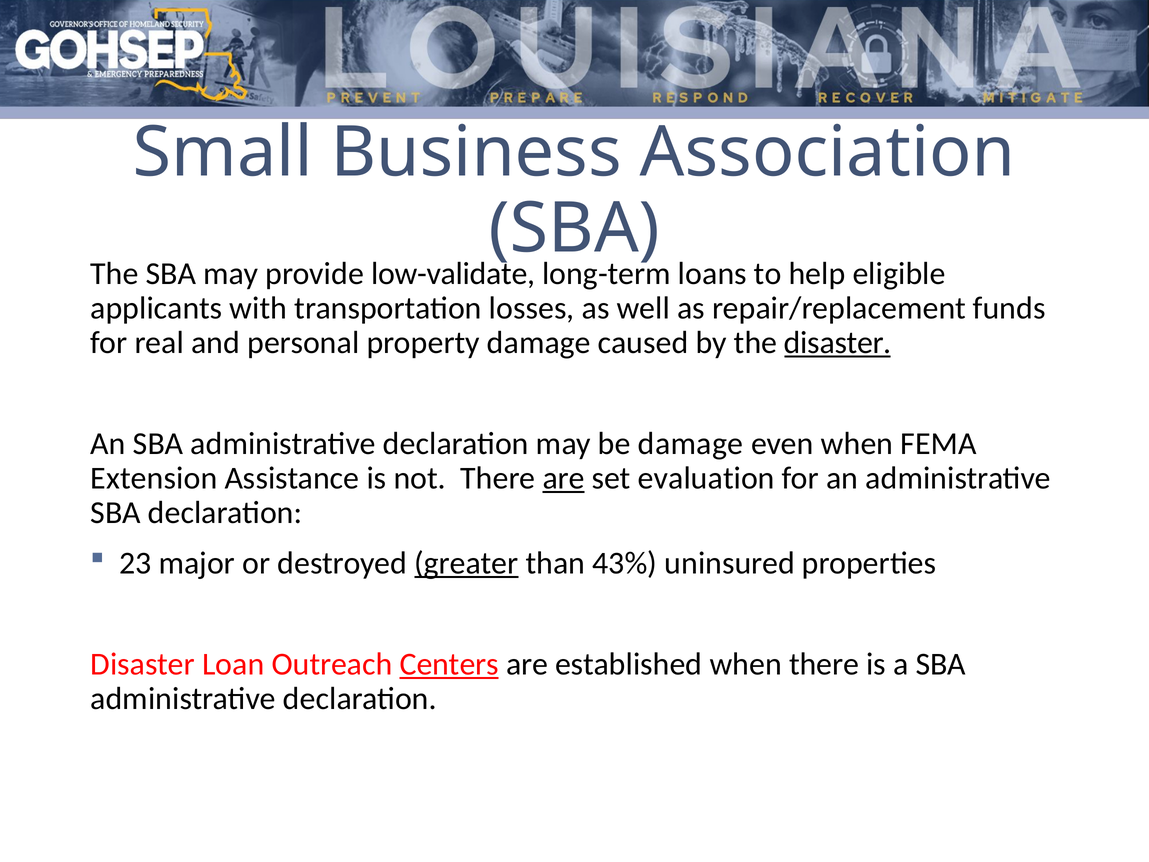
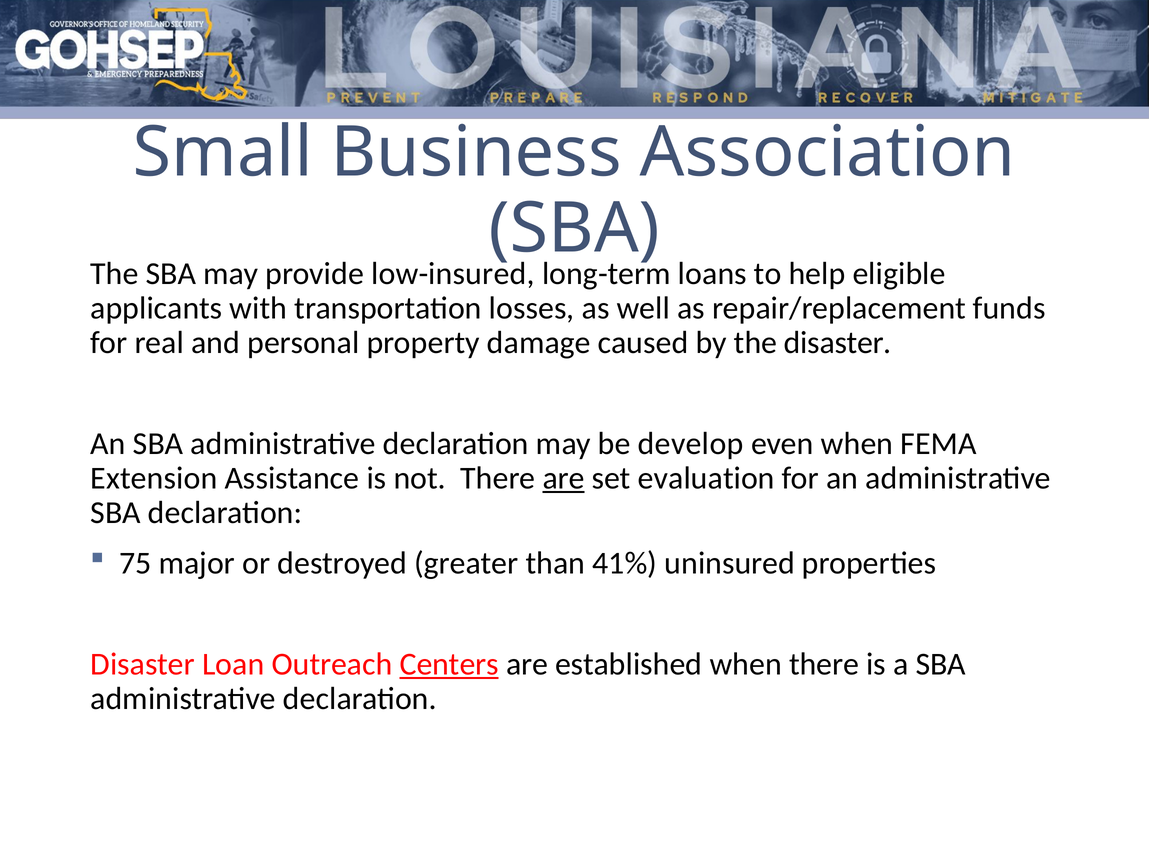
low-validate: low-validate -> low-insured (453, 274)
disaster underline: present -> none (838, 343)
be damage: damage -> develop (691, 444)
23: 23 -> 75 (135, 563)
greater underline: present -> none (466, 563)
43%: 43% -> 41% (625, 563)
